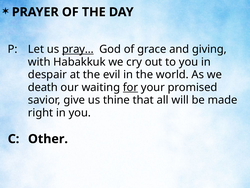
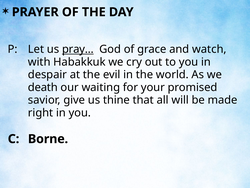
giving: giving -> watch (209, 49)
for underline: present -> none (130, 87)
Other: Other -> Borne (48, 139)
